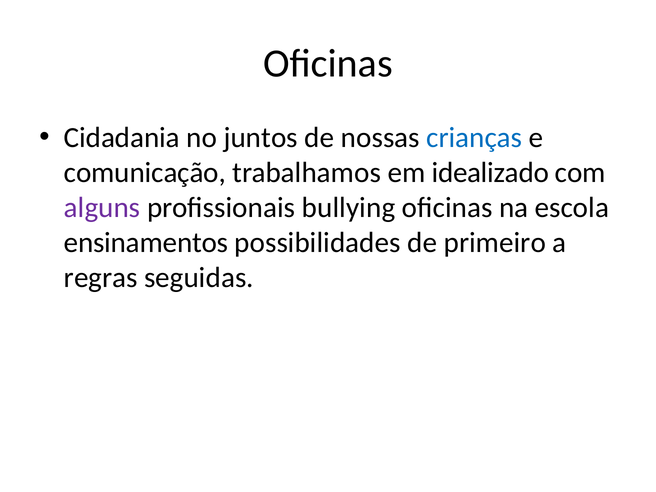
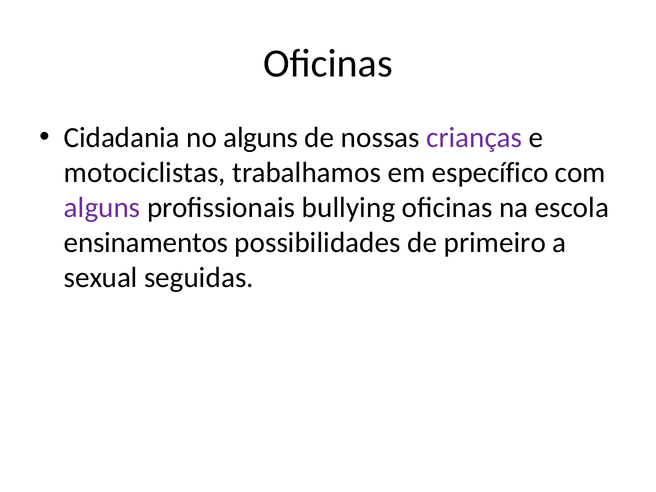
no juntos: juntos -> alguns (261, 138)
crianças colour: blue -> purple (474, 138)
comunicação: comunicação -> motociclistas (145, 173)
idealizado: idealizado -> específico (490, 173)
regras: regras -> sexual (101, 278)
